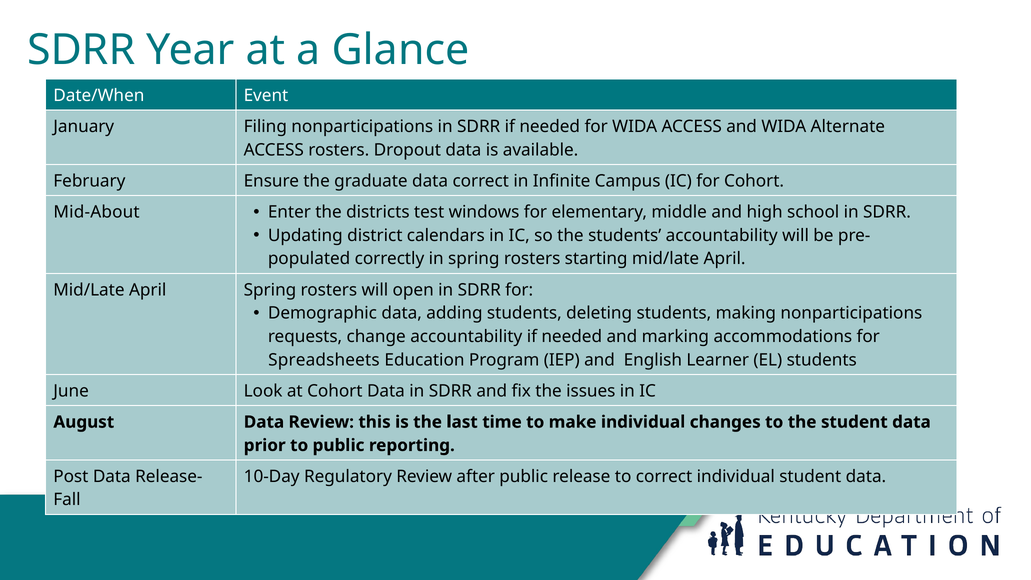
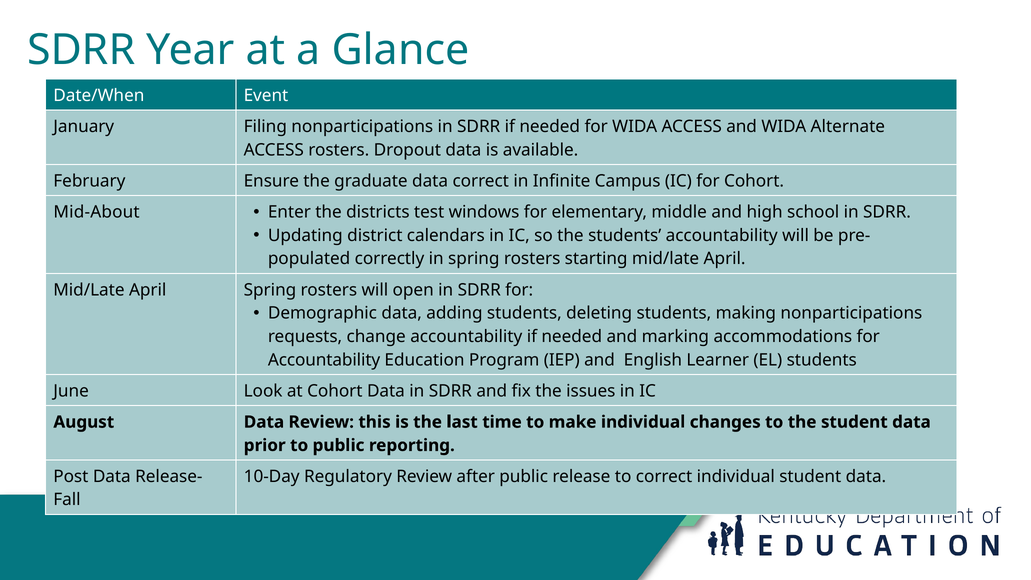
Spreadsheets: Spreadsheets -> Accountability (324, 360)
